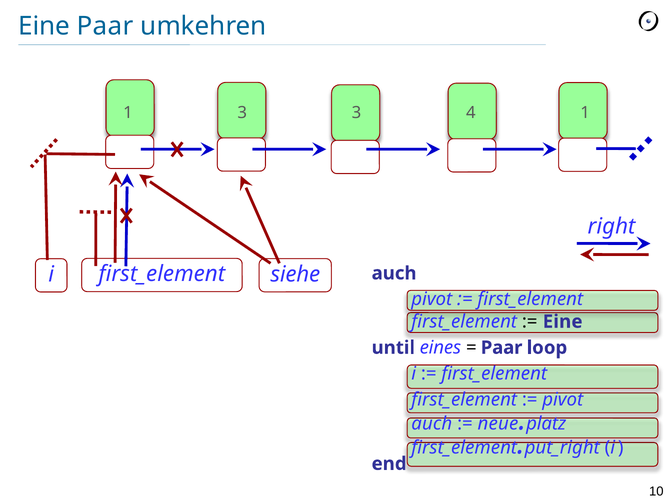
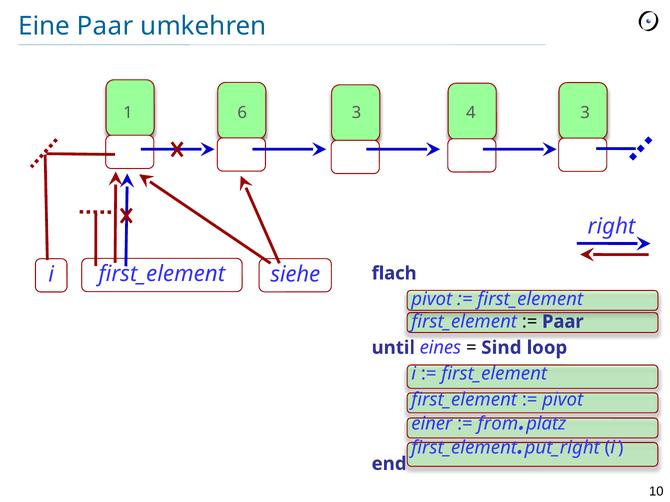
1 3: 3 -> 6 (242, 113)
4 1: 1 -> 3 (585, 113)
auch: auch -> flach (394, 274)
Eine: Eine -> Paar (563, 322)
Paar: Paar -> Sind (501, 348)
auch: auch -> einer (432, 424)
neue: neue -> from (498, 424)
